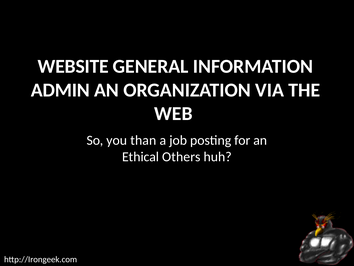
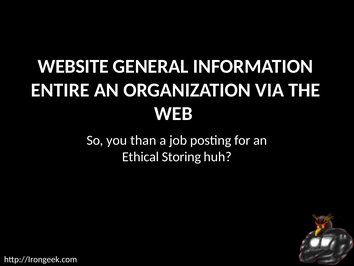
ADMIN: ADMIN -> ENTIRE (60, 90)
Others: Others -> Storing (181, 157)
